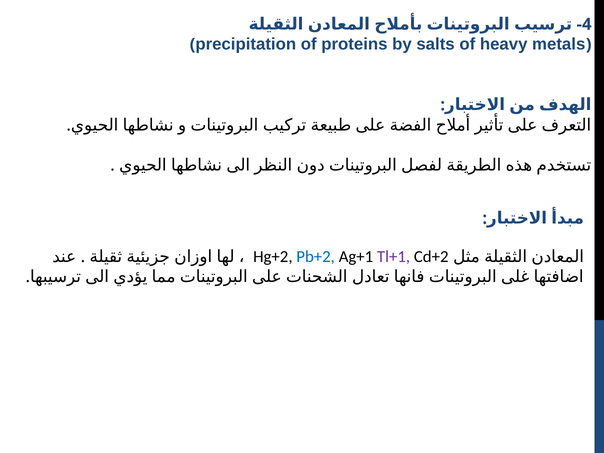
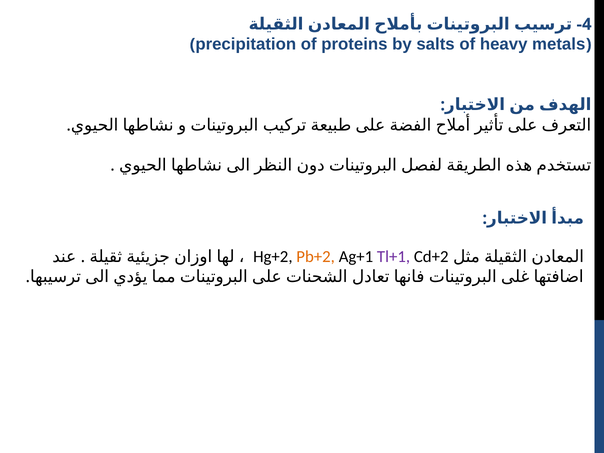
Pb+2 colour: blue -> orange (316, 257)
